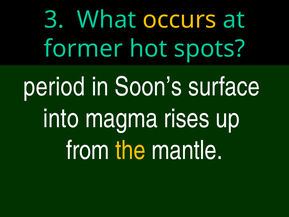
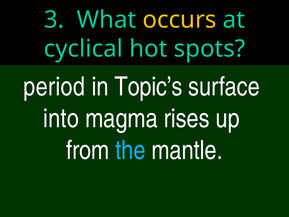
former: former -> cyclical (83, 49)
Soon’s: Soon’s -> Topic’s (148, 87)
the colour: yellow -> light blue (130, 150)
